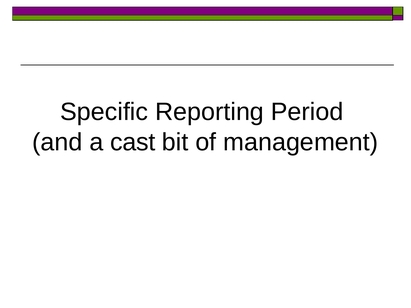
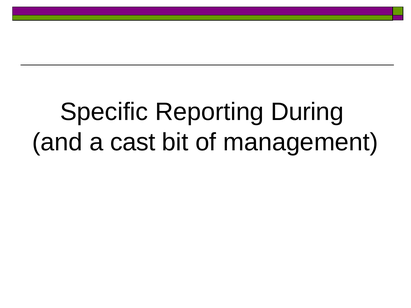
Period: Period -> During (307, 112)
